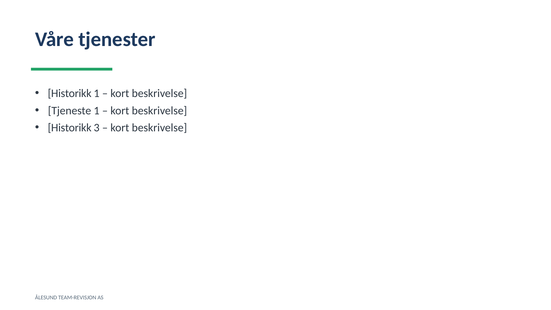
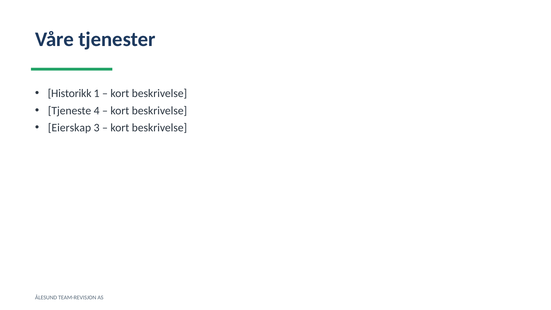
Tjeneste 1: 1 -> 4 (97, 111)
Historikk: Historikk -> Eierskap (70, 128)
